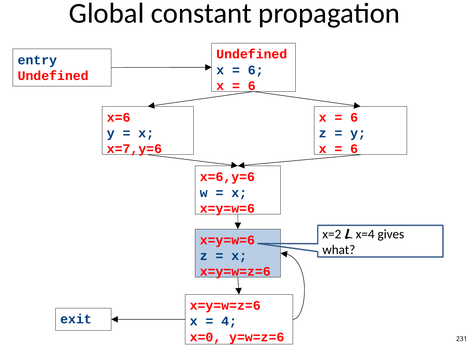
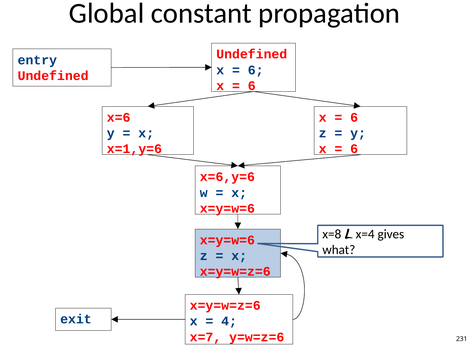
x=7,y=6: x=7,y=6 -> x=1,y=6 (134, 149)
x=2: x=2 -> x=8 (332, 234)
x=0: x=0 -> x=7 (205, 337)
